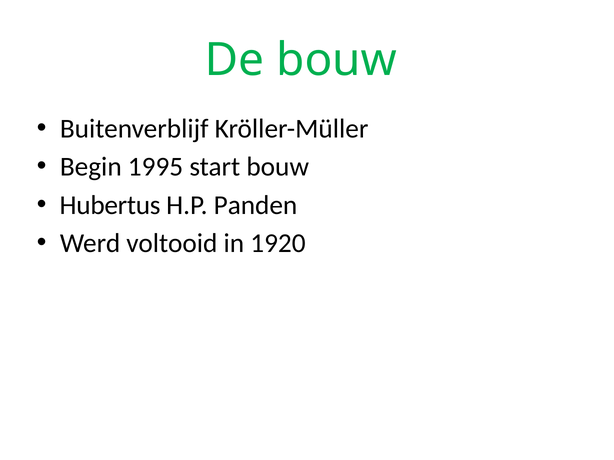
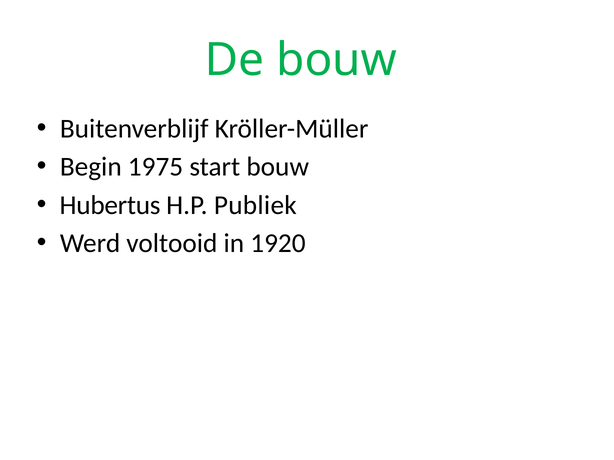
1995: 1995 -> 1975 (156, 167)
Panden: Panden -> Publiek (255, 205)
